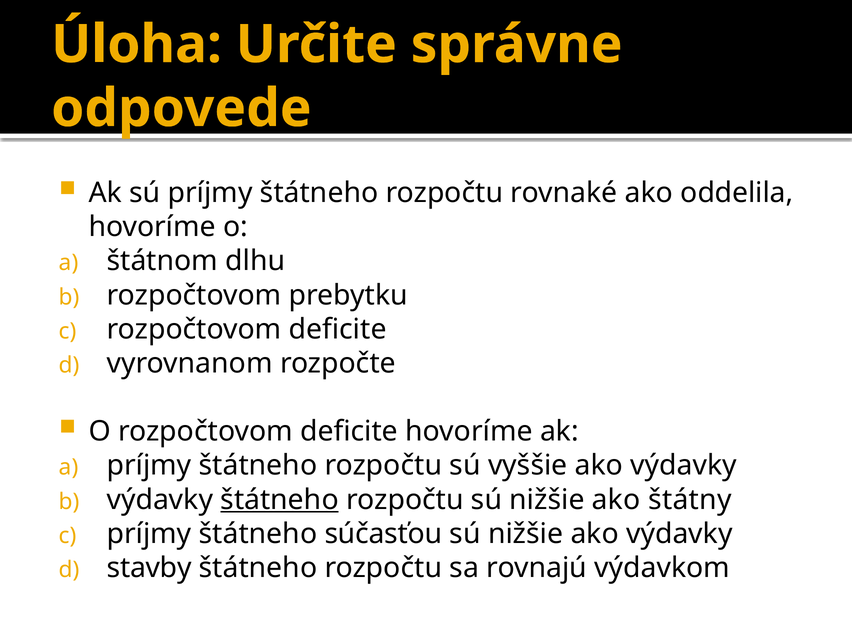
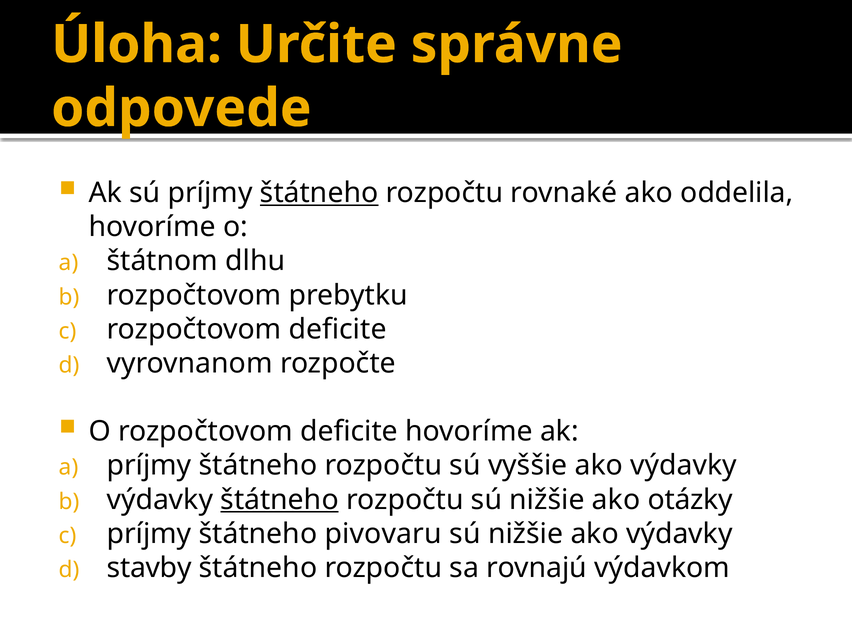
štátneho underline: none -> present (319, 193)
štátny: štátny -> otázky (690, 500)
súčasťou: súčasťou -> pivovaru (383, 534)
